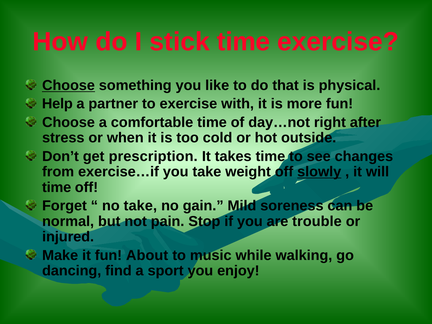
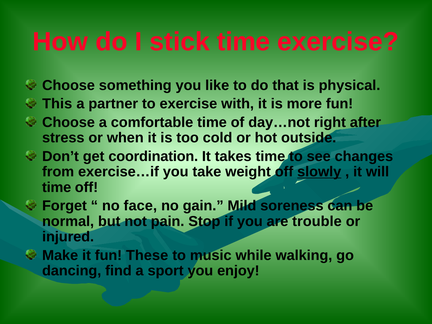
Choose underline: present -> none (69, 85)
Help: Help -> This (57, 104)
prescription: prescription -> coordination (153, 156)
no take: take -> face (140, 206)
About: About -> These (147, 255)
